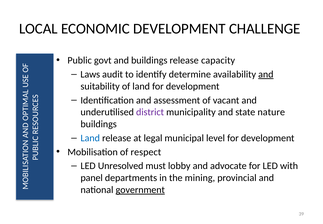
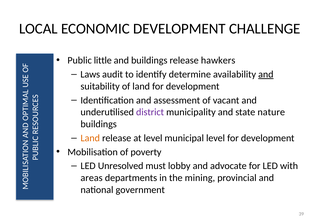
govt: govt -> little (103, 60)
capacity: capacity -> hawkers (218, 60)
Land colour: blue -> orange (90, 138)
at legal: legal -> level (153, 138)
respect: respect -> poverty (146, 152)
panel: panel -> areas (92, 178)
government underline: present -> none (140, 190)
